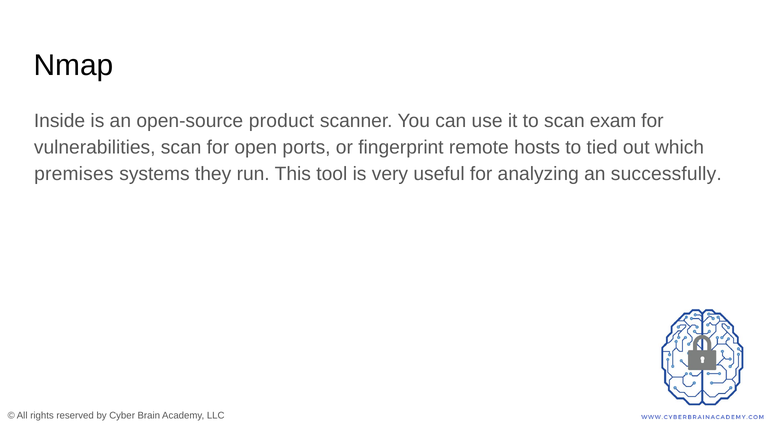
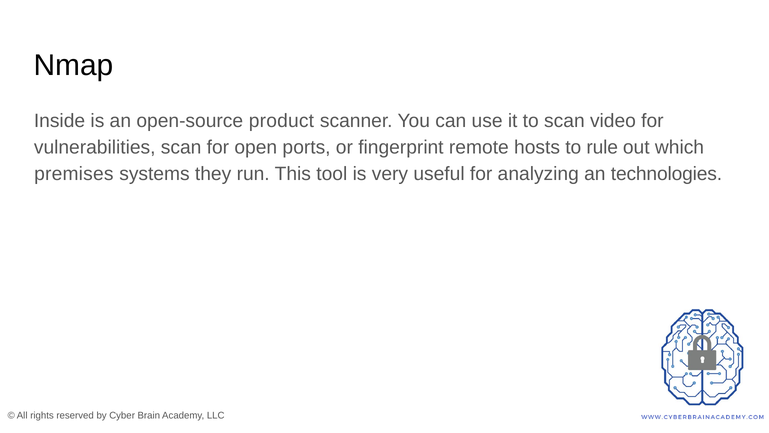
exam: exam -> video (613, 121)
tied: tied -> rule (602, 147)
successfully: successfully -> technologies (666, 174)
